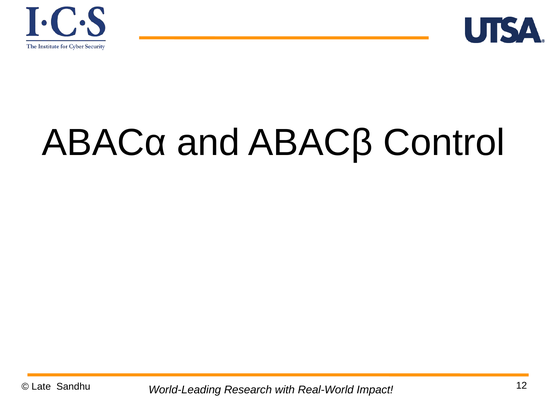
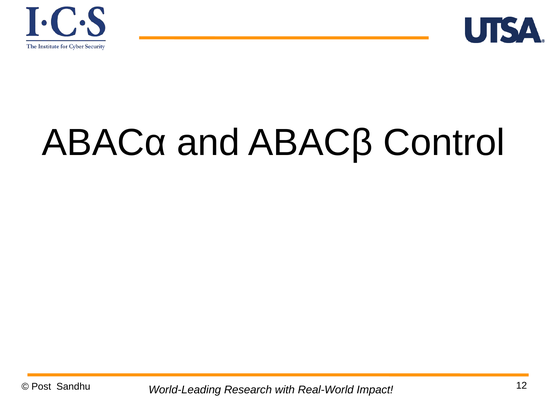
Late: Late -> Post (41, 387)
